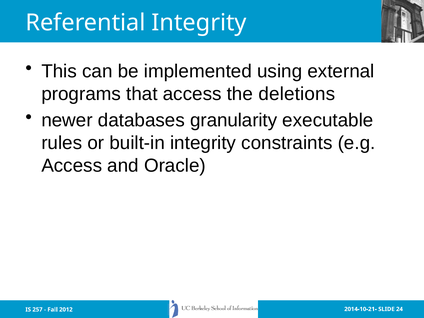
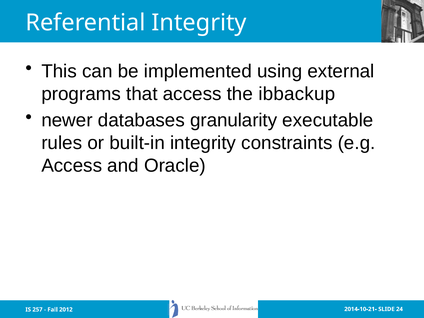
deletions: deletions -> ibbackup (297, 94)
